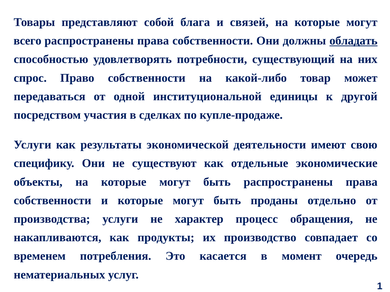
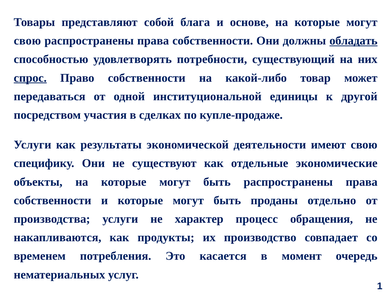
связей: связей -> основе (249, 22)
всего: всего -> свою (27, 41)
спрос underline: none -> present (30, 78)
